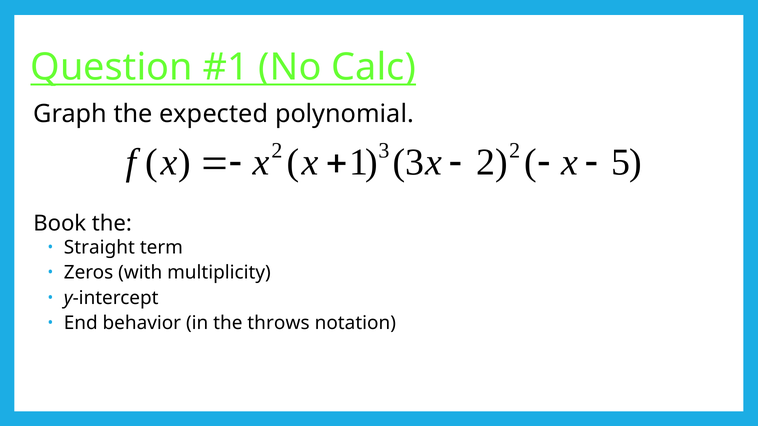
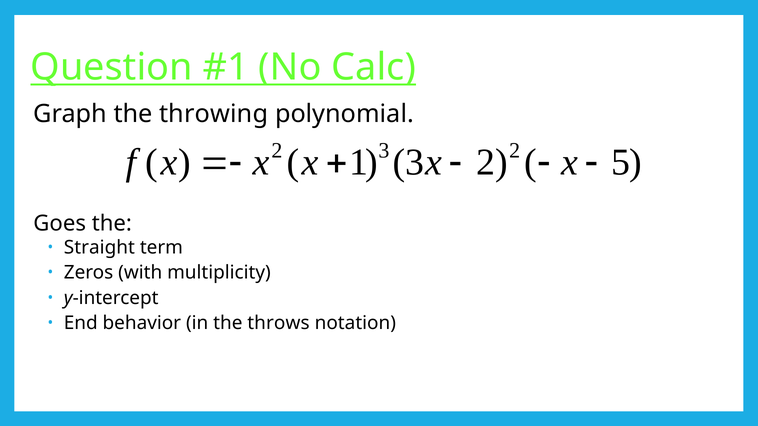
expected: expected -> throwing (214, 114)
Book: Book -> Goes (60, 224)
